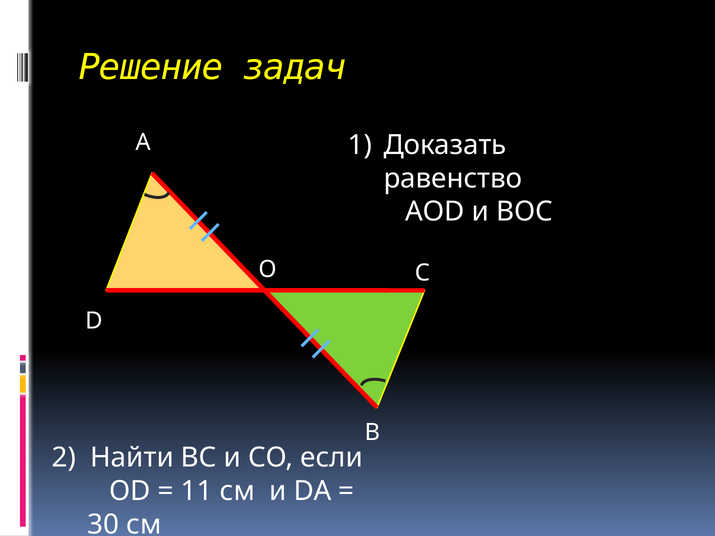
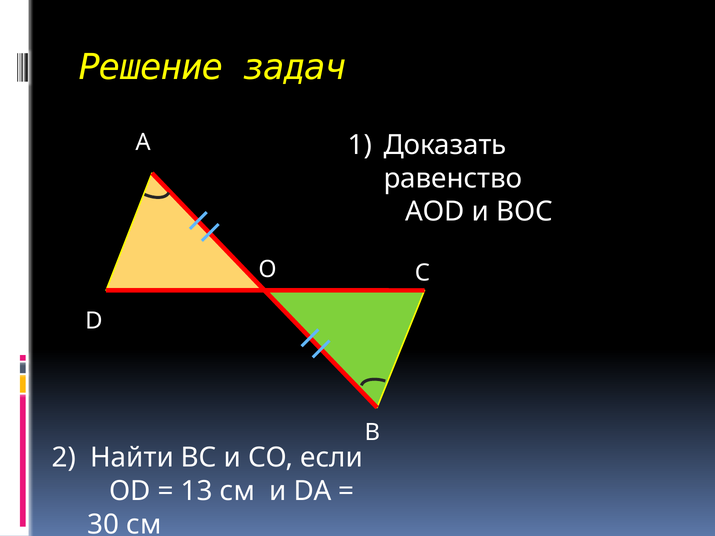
11: 11 -> 13 (197, 491)
